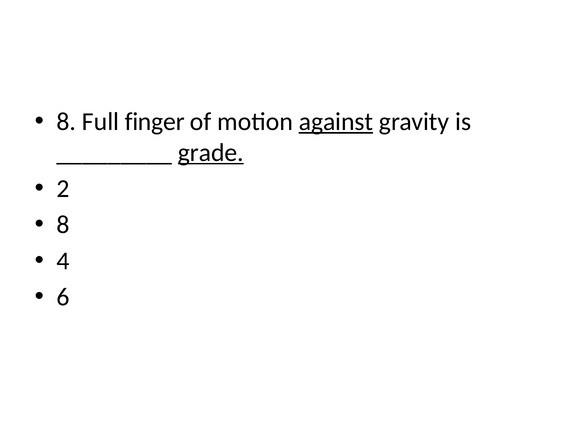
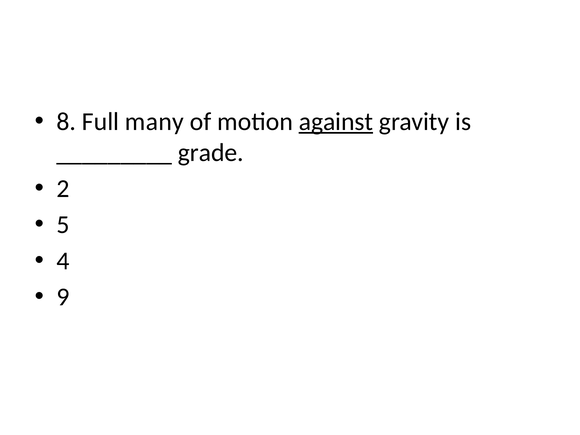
finger: finger -> many (154, 122)
grade underline: present -> none (211, 153)
8: 8 -> 5 (63, 225)
6: 6 -> 9 (63, 297)
